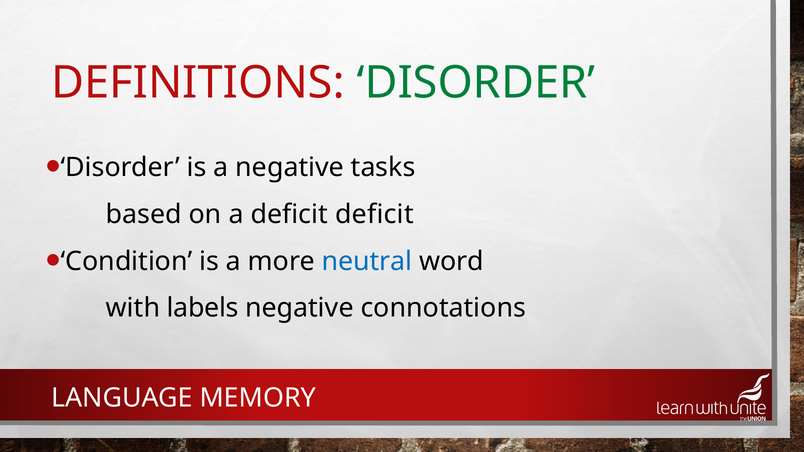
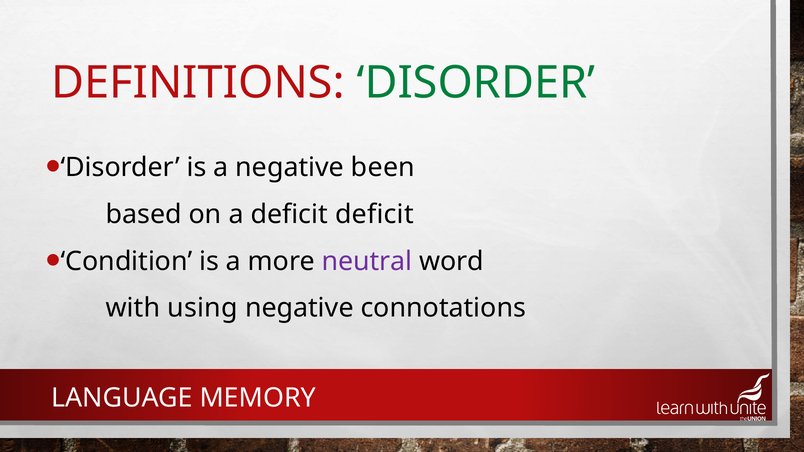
tasks: tasks -> been (383, 167)
neutral colour: blue -> purple (367, 261)
labels: labels -> using (202, 308)
